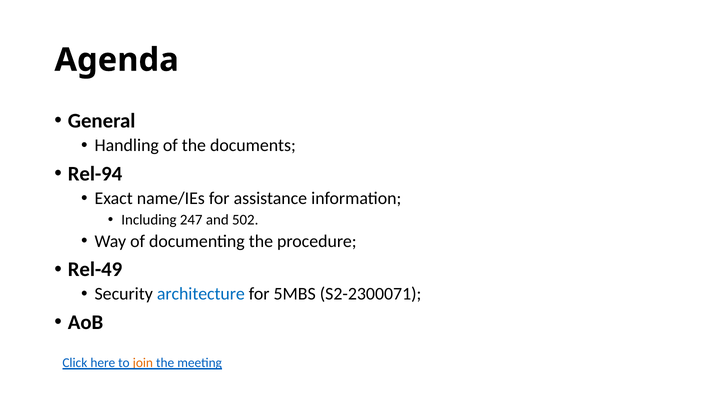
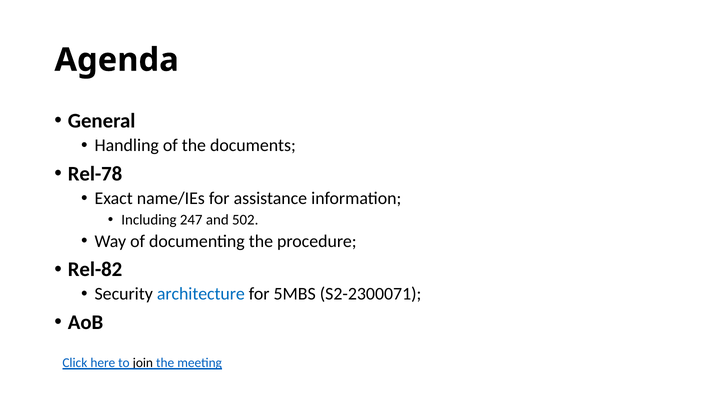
Rel-94: Rel-94 -> Rel-78 (95, 174)
Rel-49: Rel-49 -> Rel-82 (95, 269)
join colour: orange -> black (143, 363)
